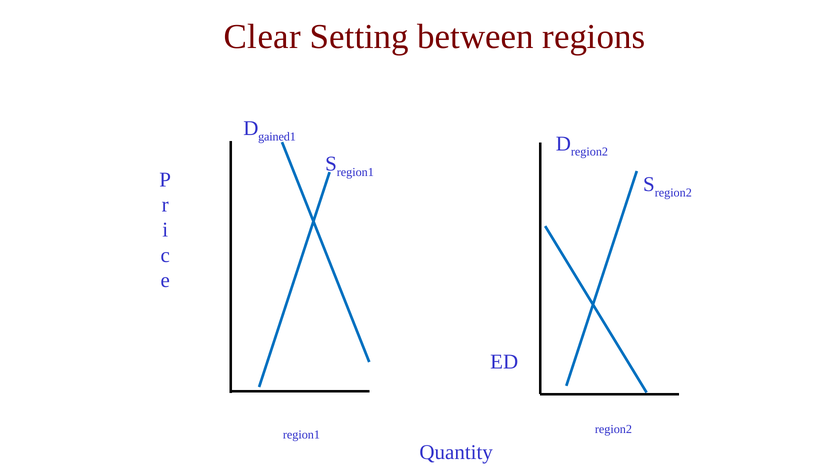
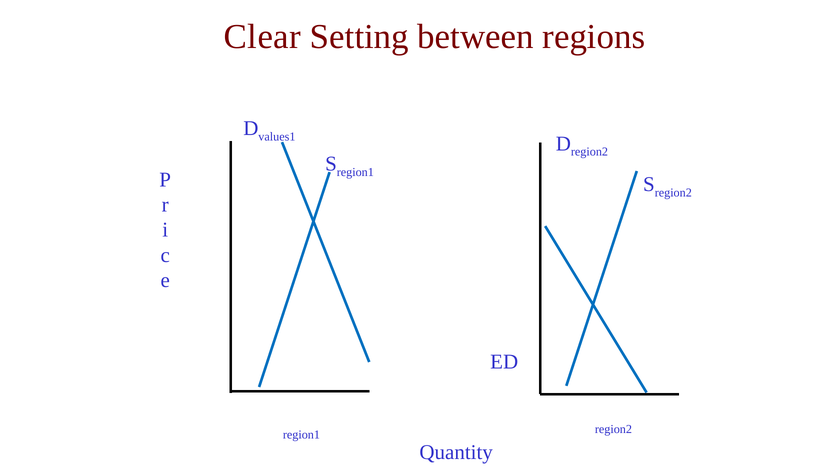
gained1: gained1 -> values1 (277, 137)
